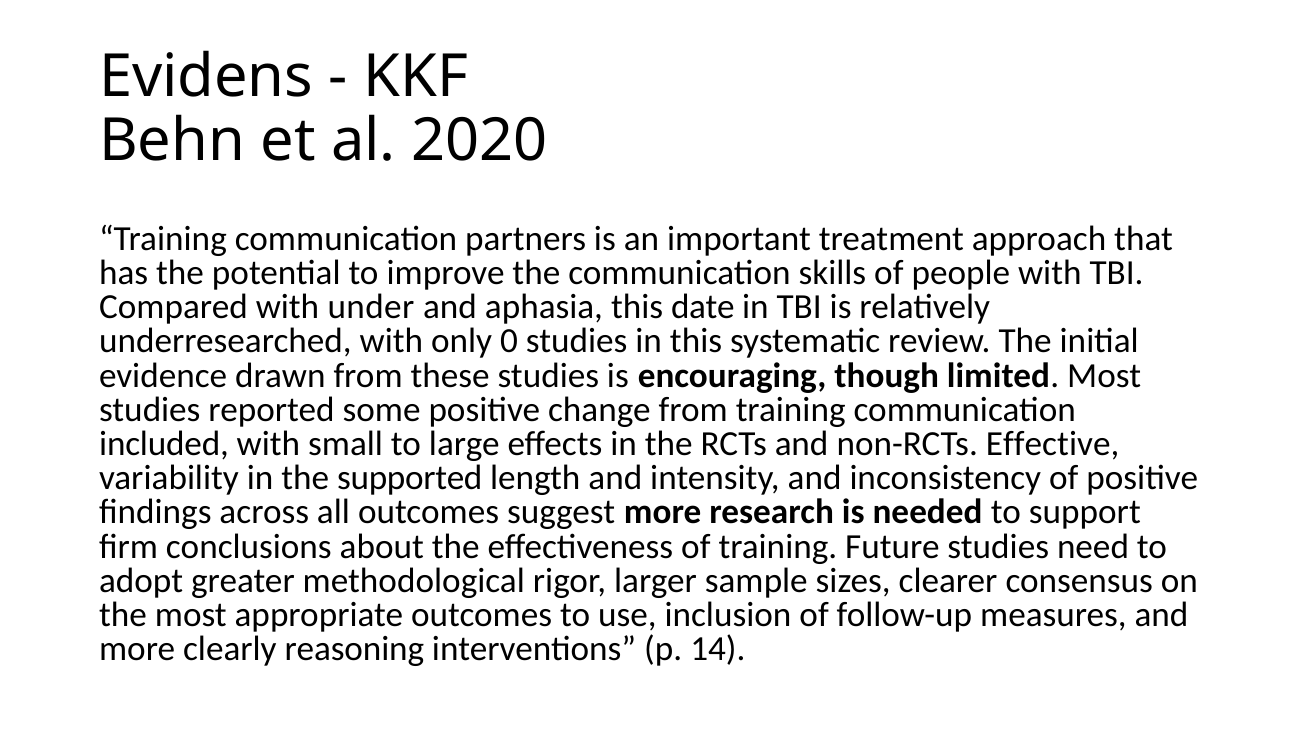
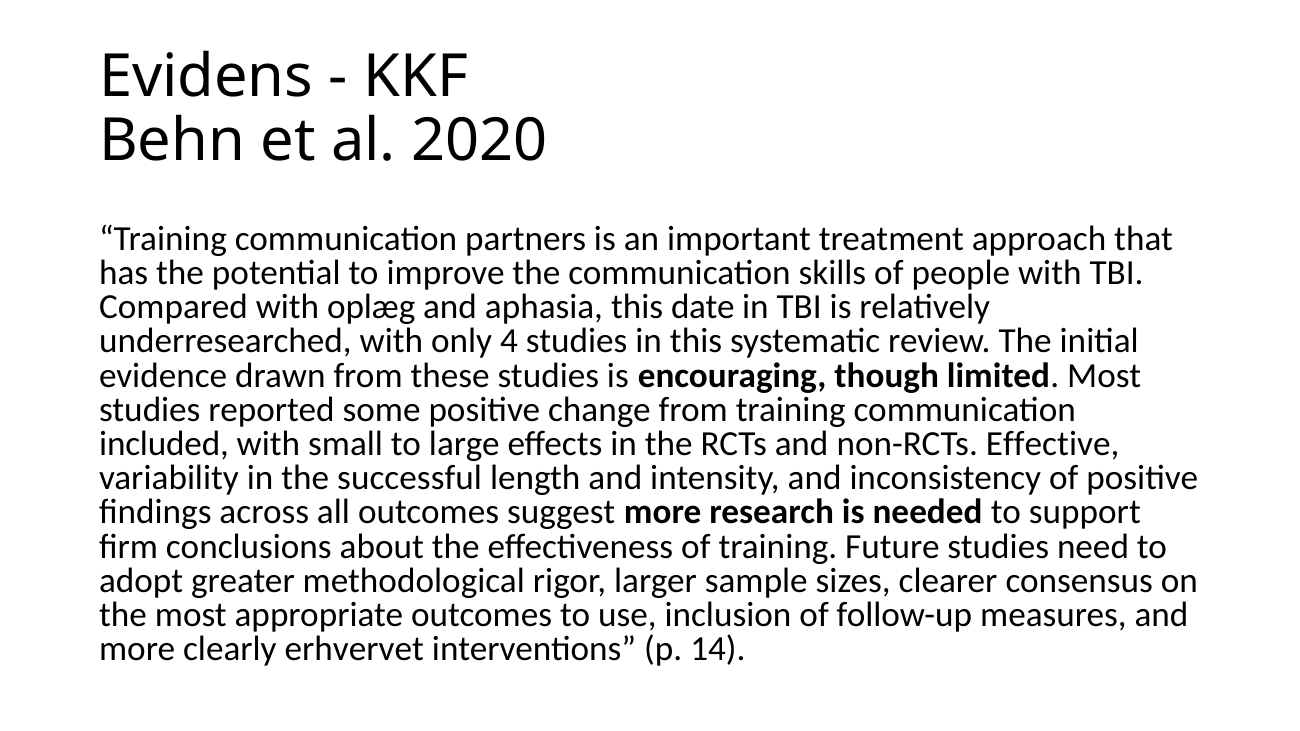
under: under -> oplæg (371, 307)
0: 0 -> 4 (509, 341)
supported: supported -> successful (410, 478)
reasoning: reasoning -> erhvervet (354, 649)
